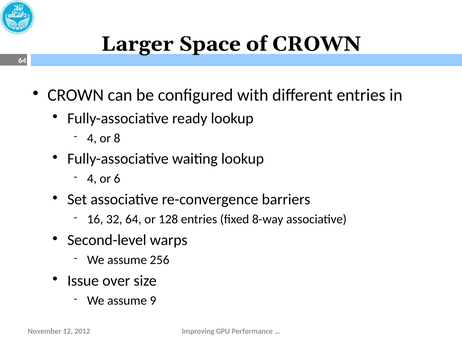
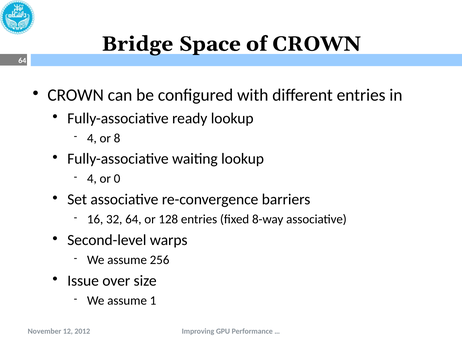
Larger: Larger -> Bridge (137, 44)
6: 6 -> 0 (117, 178)
9: 9 -> 1 (153, 300)
